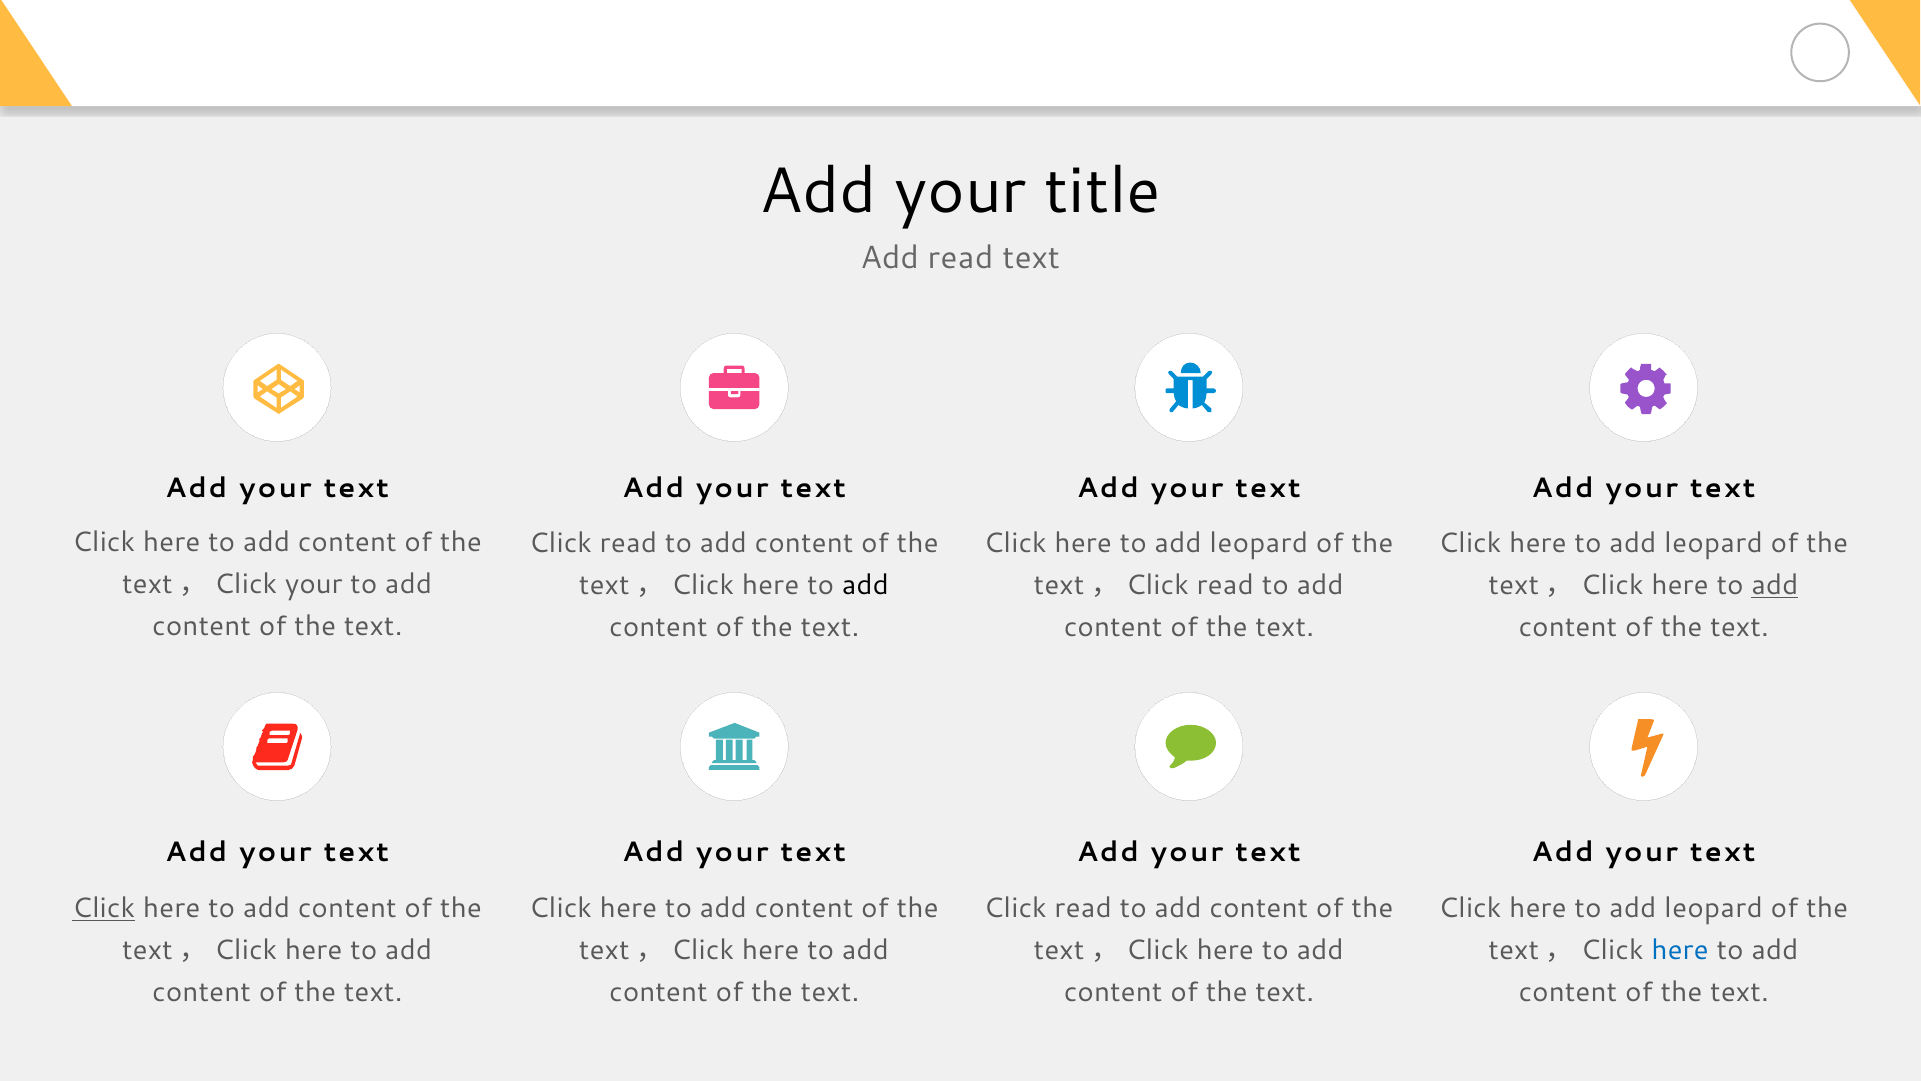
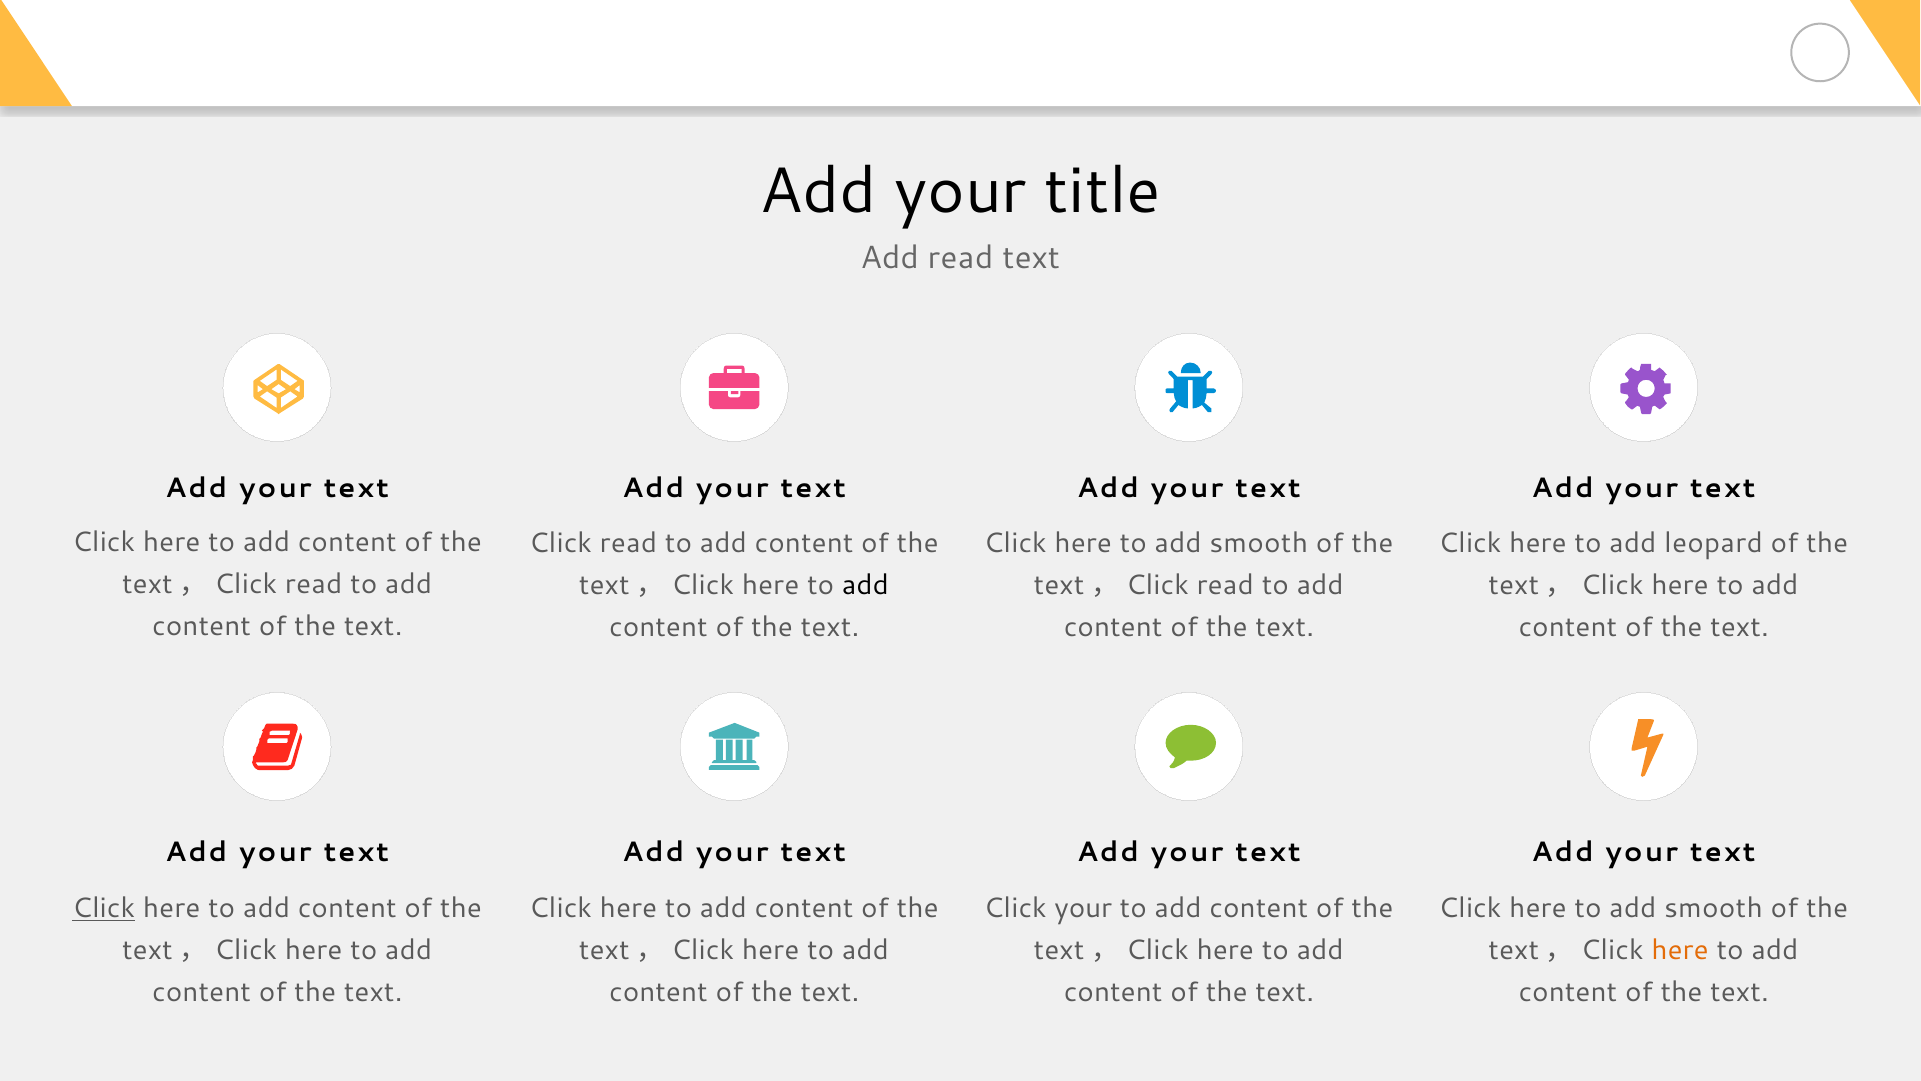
leopard: leopard -> smooth (1259, 543)
your: your -> read (314, 584)
add underline: present -> none (1775, 585)
read: read -> your (1083, 908)
leopard: leopard -> smooth (1713, 908)
here colour: blue -> orange (1680, 950)
